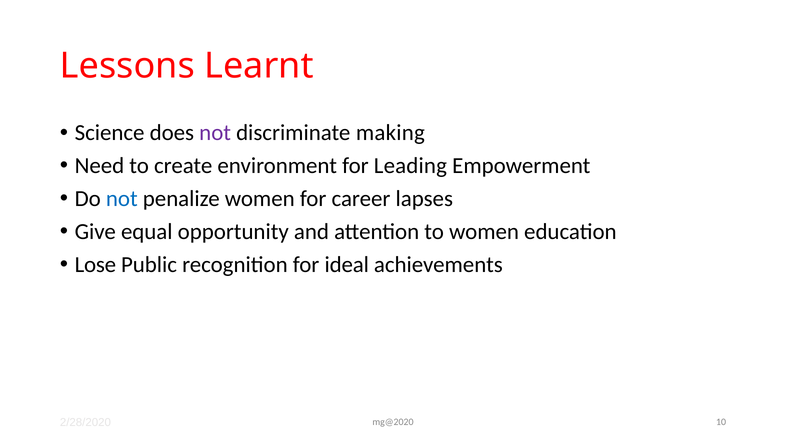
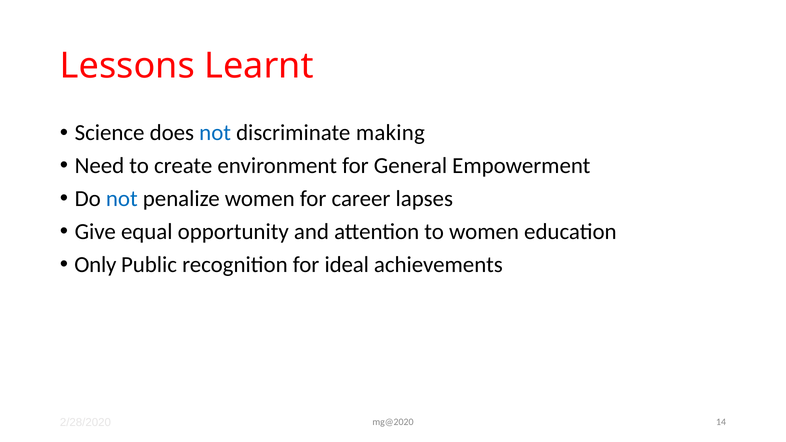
not colour: purple -> blue (215, 133)
Leading: Leading -> General (411, 166)
Lose: Lose -> Only (95, 265)
10: 10 -> 14 (721, 422)
